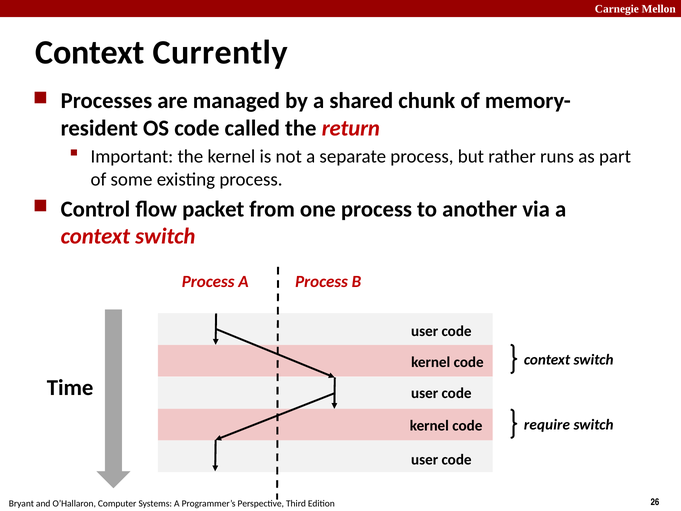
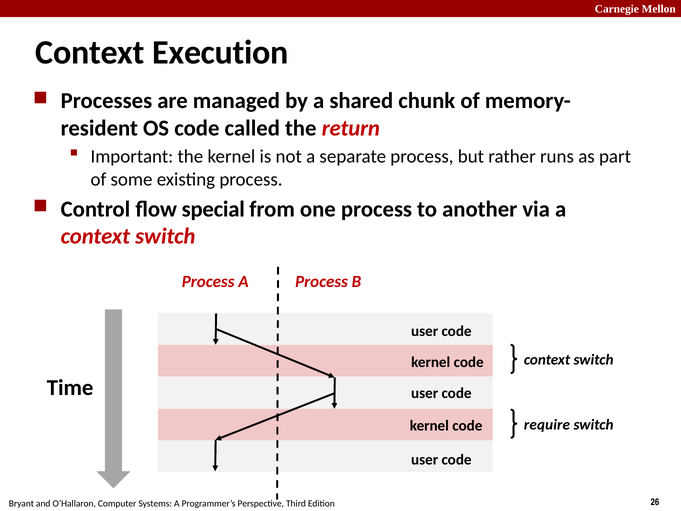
Currently: Currently -> Execution (221, 53)
packet: packet -> special (213, 209)
